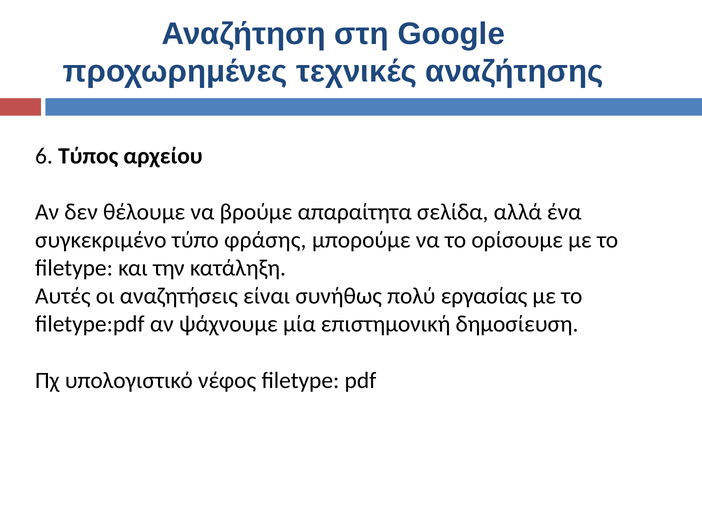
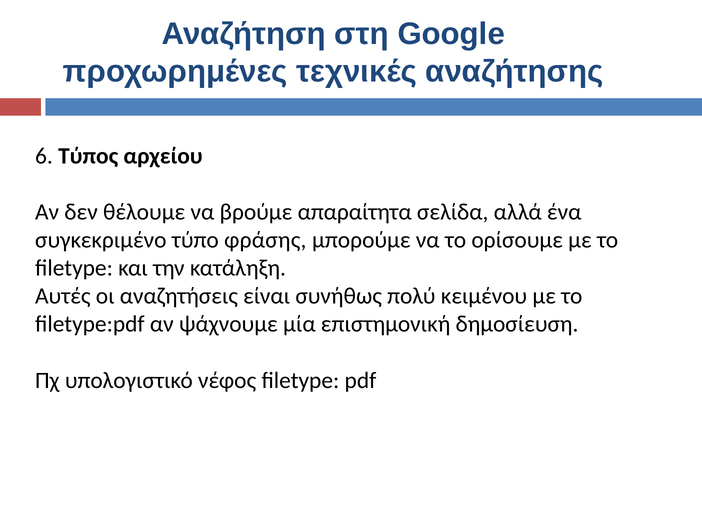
εργασίας: εργασίας -> κειμένου (484, 296)
